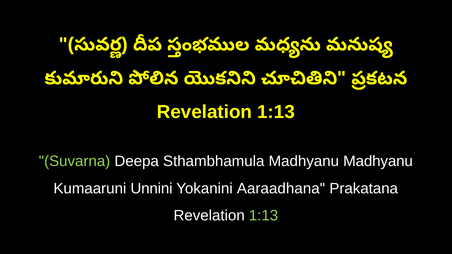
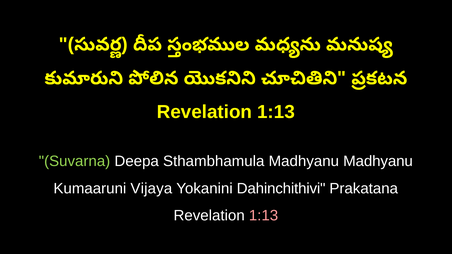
Unnini: Unnini -> Vijaya (151, 189)
Aaraadhana: Aaraadhana -> Dahinchithivi (281, 189)
1:13 colour: light green -> pink (264, 216)
